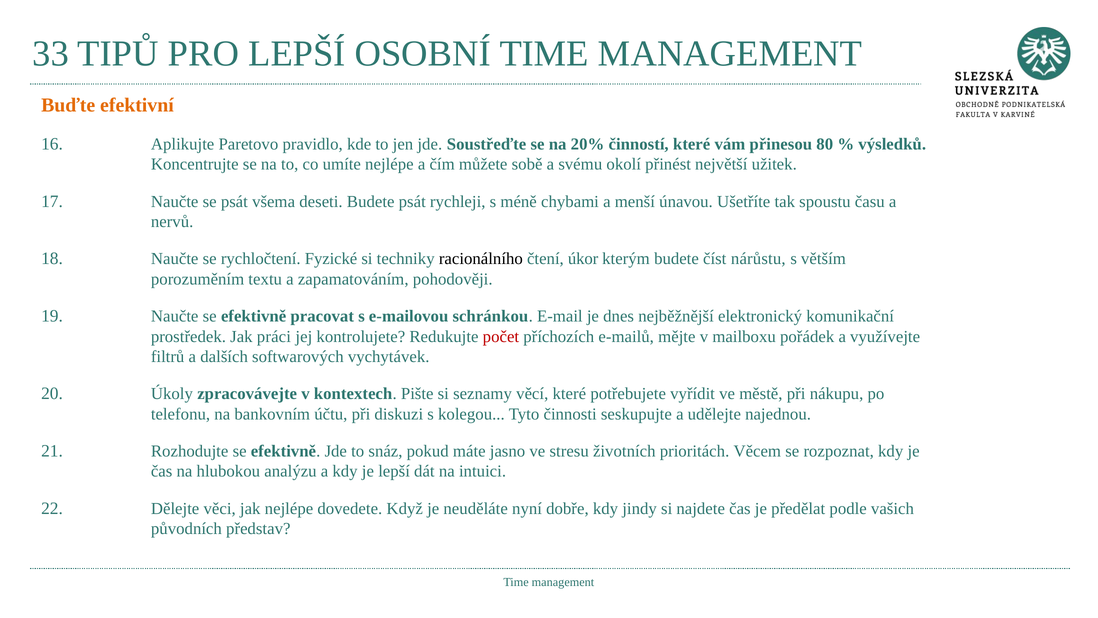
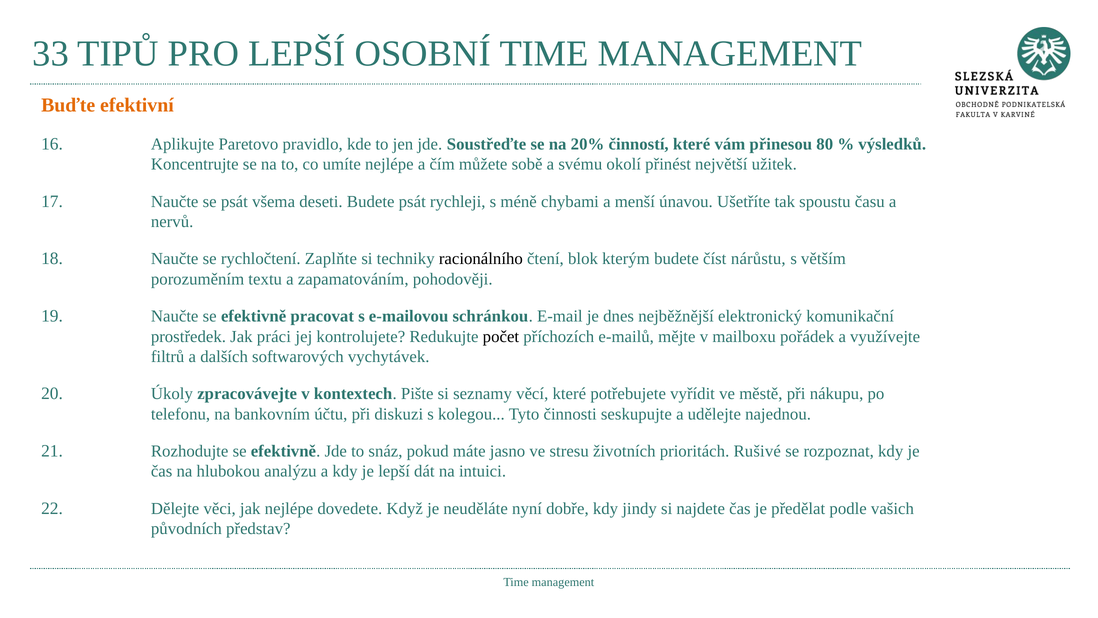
Fyzické: Fyzické -> Zaplňte (331, 259)
úkor: úkor -> blok (583, 259)
počet colour: red -> black (501, 336)
Věcem: Věcem -> Rušivé (757, 451)
